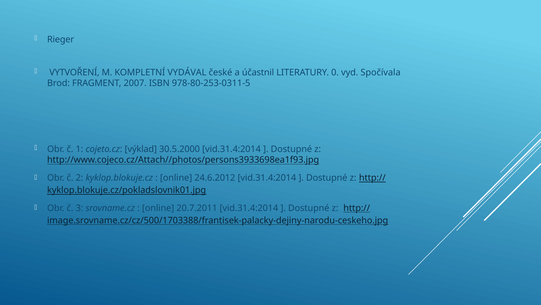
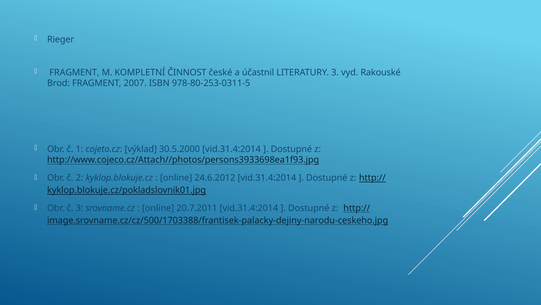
VYTVOŘENÍ: VYTVOŘENÍ -> FRAGMENT (74, 72)
VYDÁVAL: VYDÁVAL -> ČINNOST (187, 72)
LITERATURY 0: 0 -> 3 (335, 72)
Spočívala: Spočívala -> Rakouské (381, 72)
